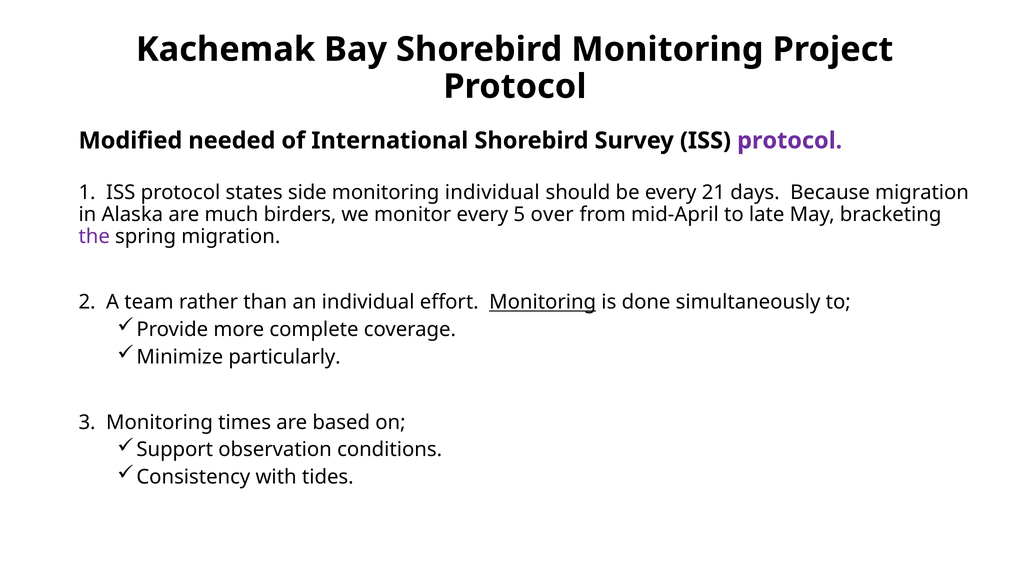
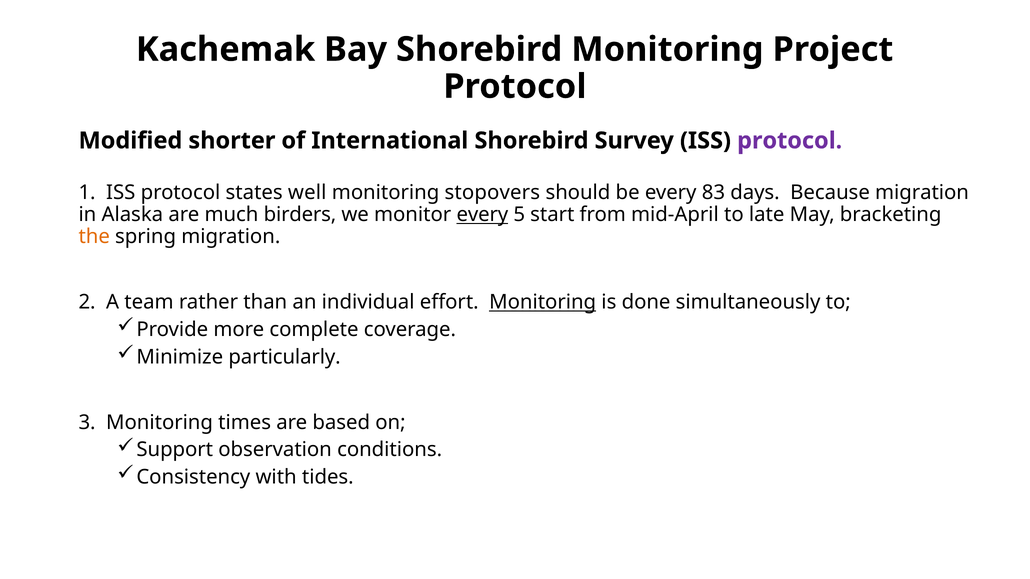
needed: needed -> shorter (232, 141)
side: side -> well (307, 193)
monitoring individual: individual -> stopovers (492, 193)
21: 21 -> 83 (713, 193)
every underline: none -> present (482, 215)
over: over -> start (552, 215)
the colour: purple -> orange (94, 237)
